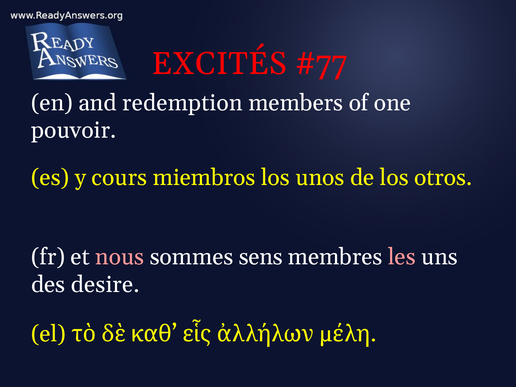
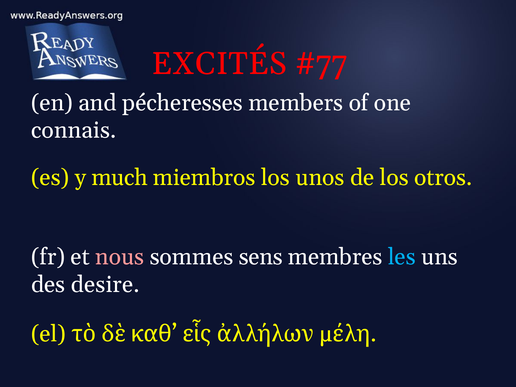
redemption: redemption -> pécheresses (183, 103)
pouvoir: pouvoir -> connais (74, 130)
cours: cours -> much (120, 178)
les colour: pink -> light blue (402, 257)
